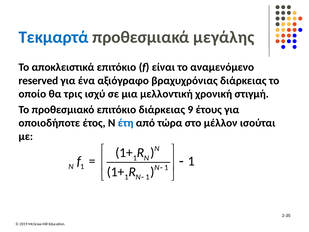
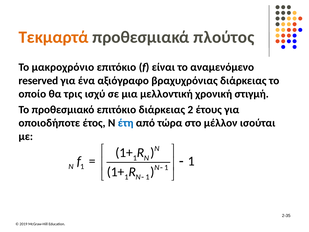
Τεκμαρτά colour: blue -> orange (54, 37)
μεγάλης: μεγάλης -> πλούτος (224, 37)
αποκλειστικά: αποκλειστικά -> μακροχρόνιο (63, 67)
9: 9 -> 2 (190, 109)
